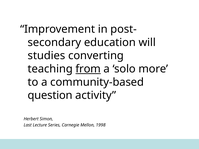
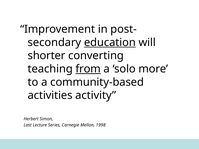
education underline: none -> present (110, 42)
studies: studies -> shorter (47, 56)
question: question -> activities (50, 95)
